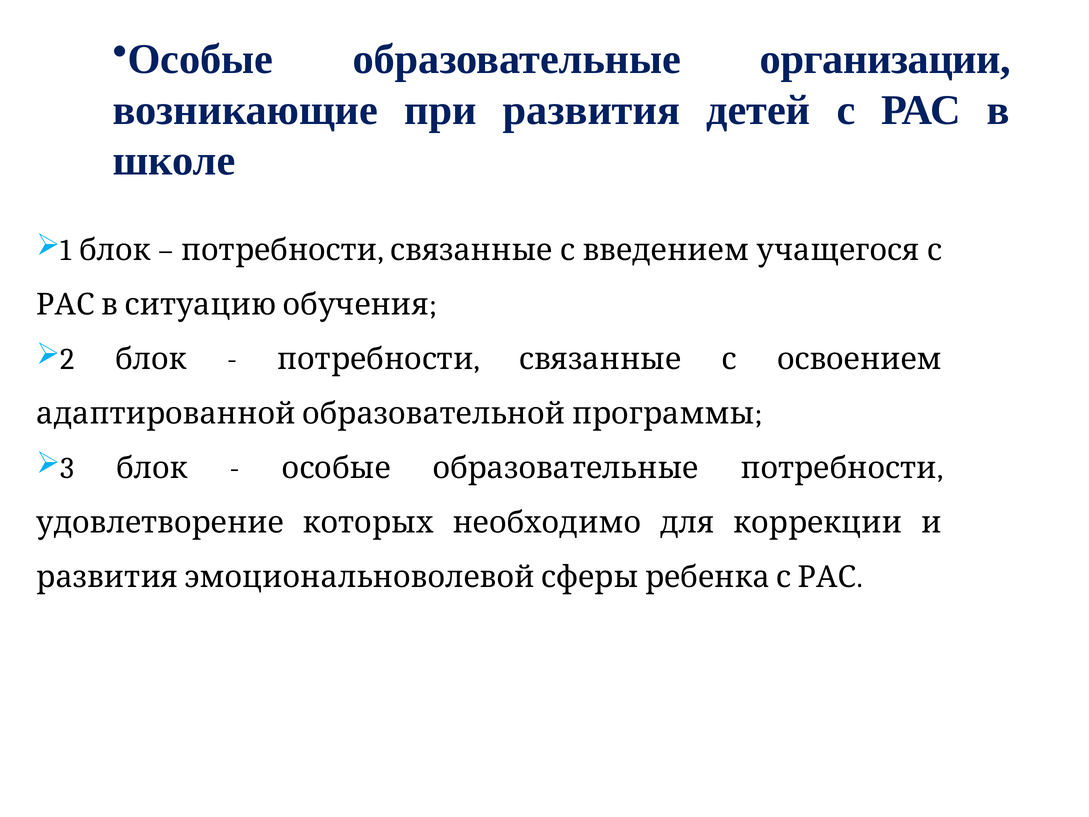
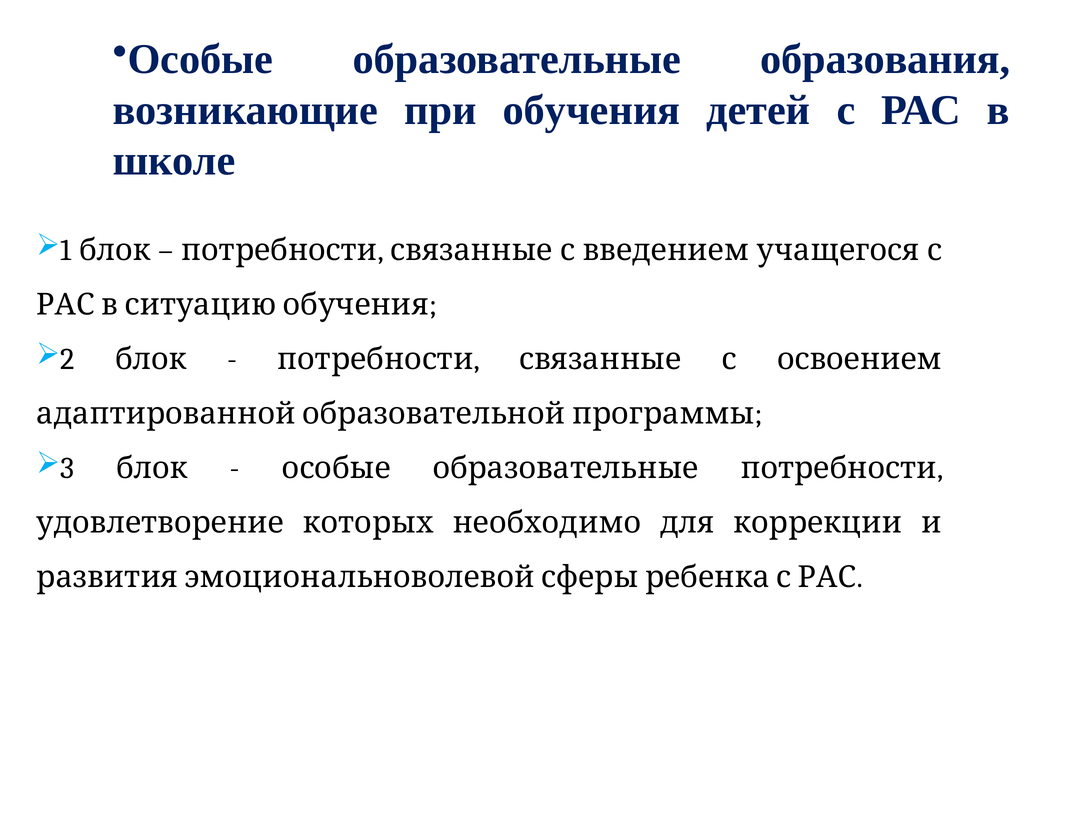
организации: организации -> образования (885, 59)
развития: развития -> обучения (592, 110)
